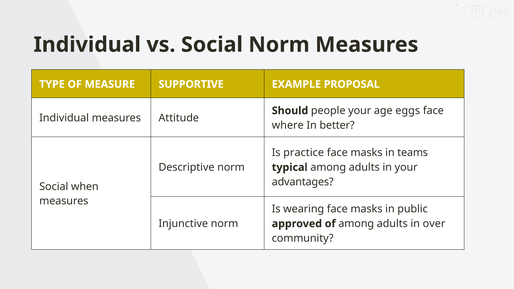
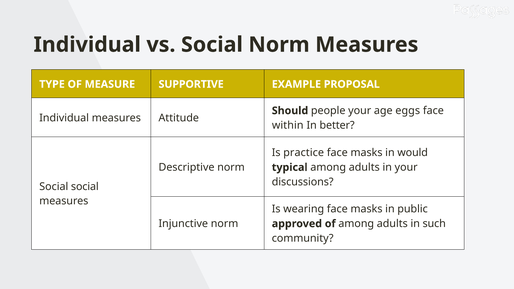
where: where -> within (288, 125)
teams: teams -> would (413, 153)
advantages: advantages -> discussions (303, 182)
Social when: when -> social (85, 187)
over: over -> such (434, 224)
